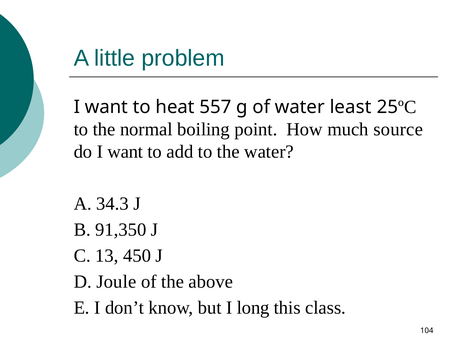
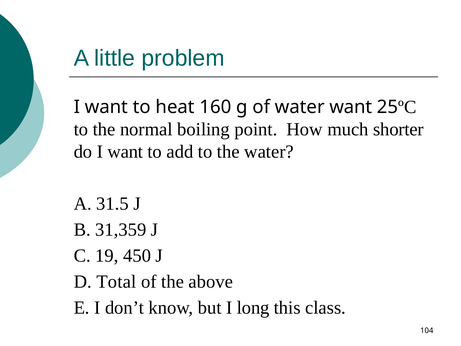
557: 557 -> 160 (215, 107)
water least: least -> want (351, 107)
source: source -> shorter (398, 129)
34.3: 34.3 -> 31.5 (113, 203)
91,350: 91,350 -> 31,359 (121, 229)
13: 13 -> 19 (107, 255)
Joule: Joule -> Total (116, 281)
